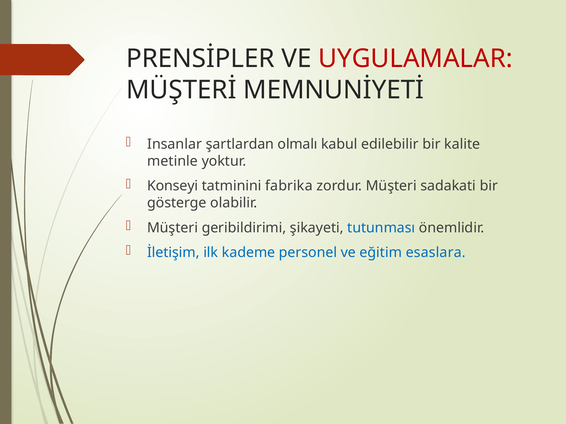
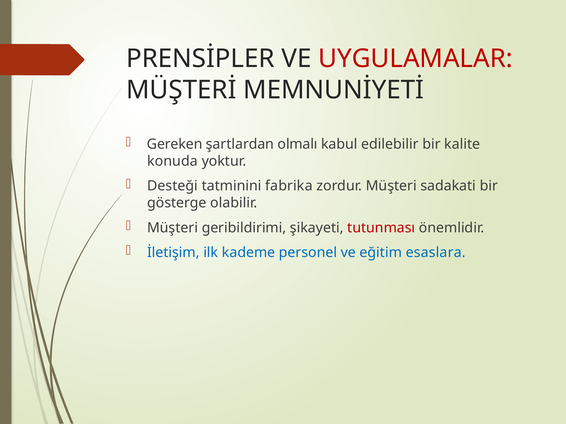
Insanlar: Insanlar -> Gereken (175, 144)
metinle: metinle -> konuda (173, 161)
Konseyi: Konseyi -> Desteği (173, 186)
tutunması colour: blue -> red (381, 228)
